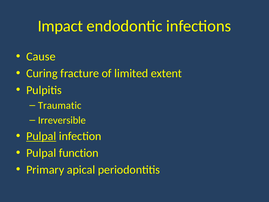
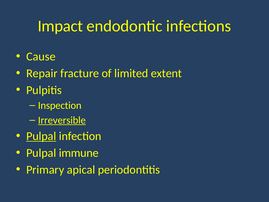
Curing: Curing -> Repair (42, 73)
Traumatic: Traumatic -> Inspection (60, 105)
Irreversible underline: none -> present (62, 120)
function: function -> immune (79, 153)
